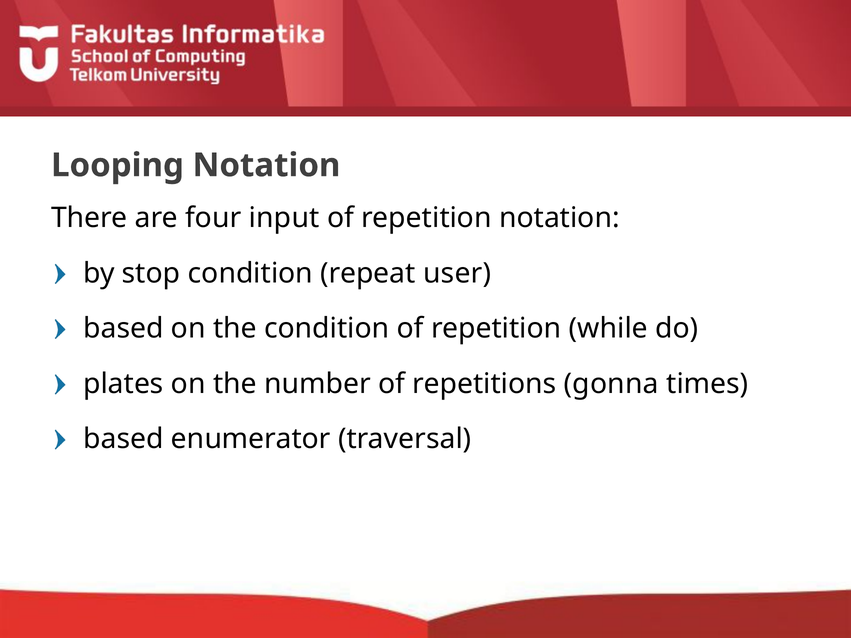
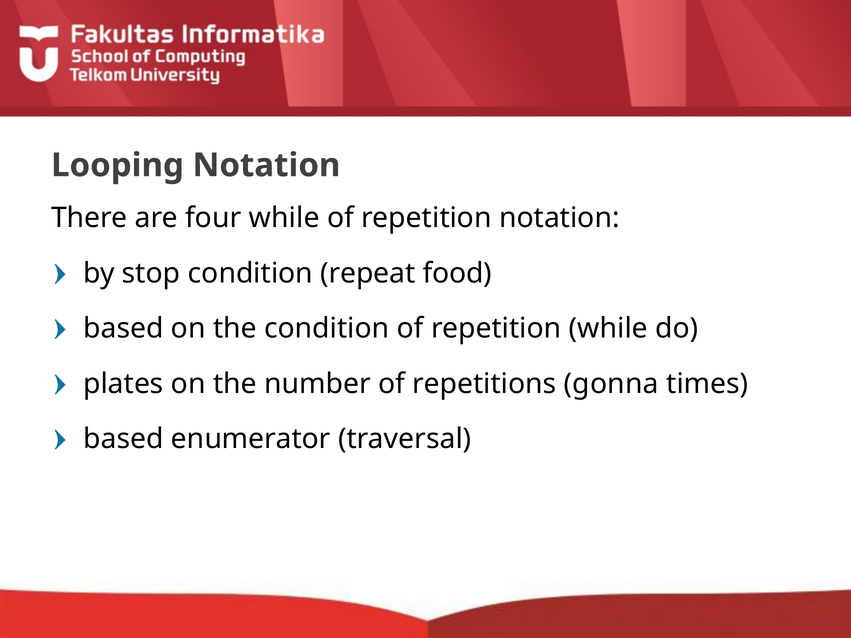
four input: input -> while (284, 218)
user: user -> food (457, 273)
